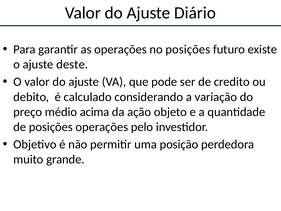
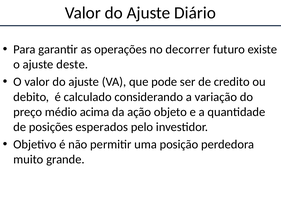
no posições: posições -> decorrer (188, 49)
posições operações: operações -> esperados (102, 127)
